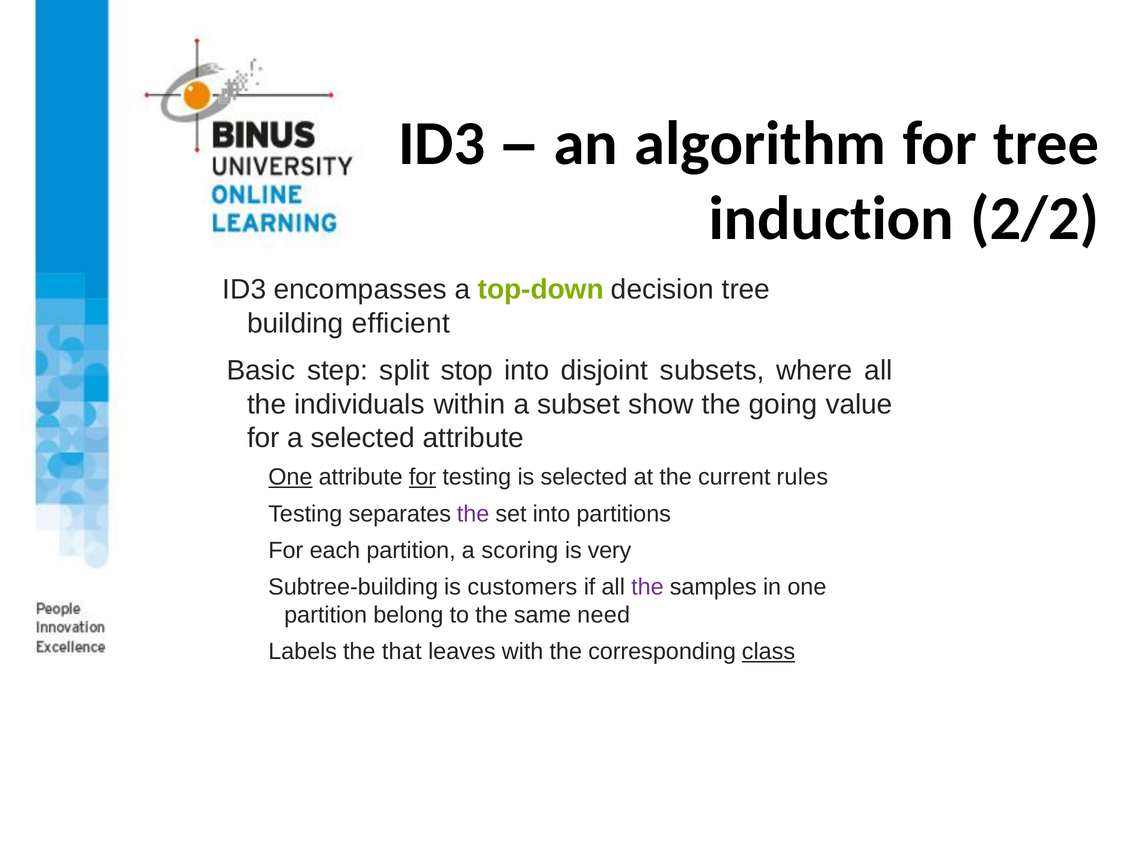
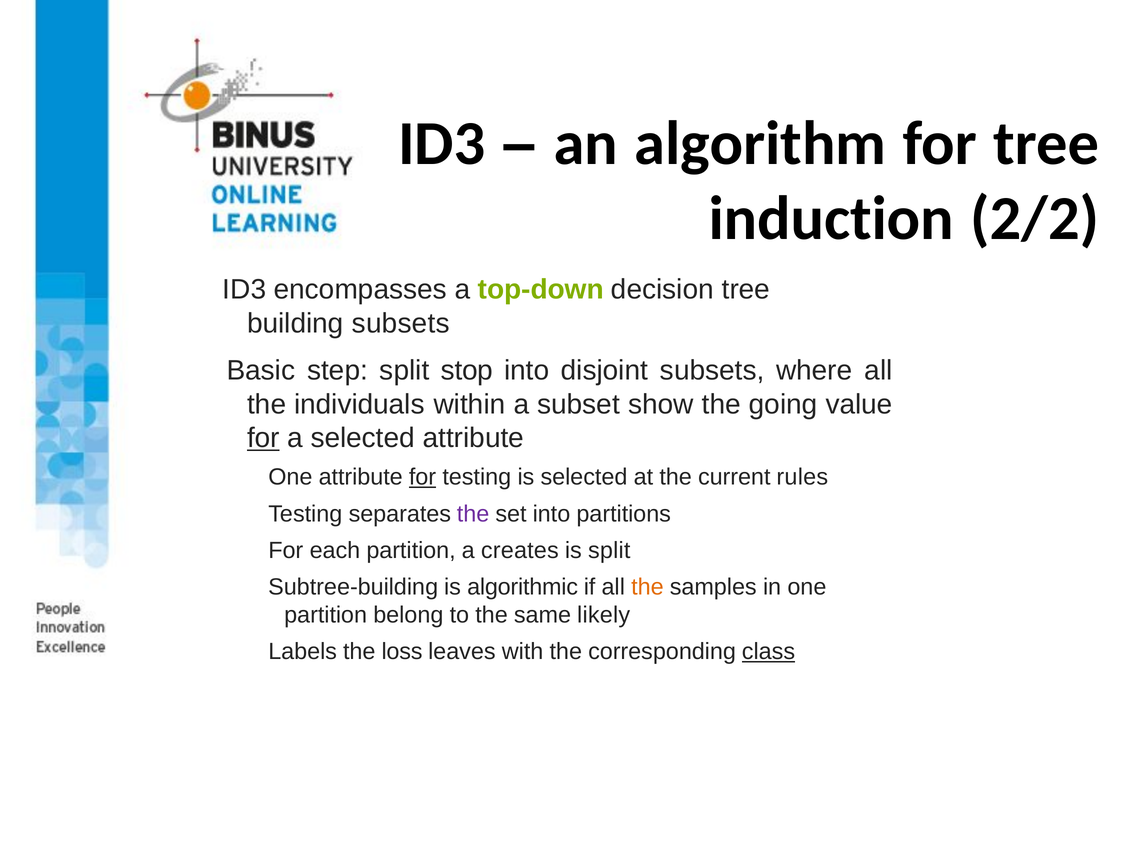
building efficient: efficient -> subsets (401, 323)
for underline: none -> present (263, 438)
One underline: present -> none (290, 477)
scoring: scoring -> creates (520, 550)
is very: very -> split (609, 550)
customers: customers -> algorithmic (523, 587)
the colour: purple -> orange (647, 587)
need: need -> likely (604, 615)
that: that -> loss (402, 652)
